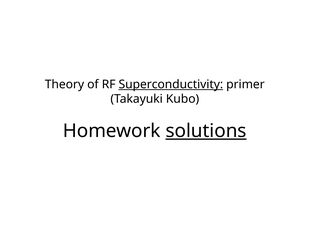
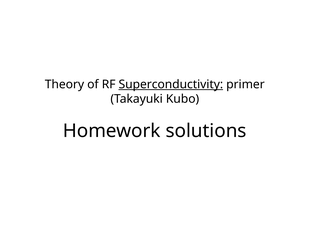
solutions underline: present -> none (206, 131)
